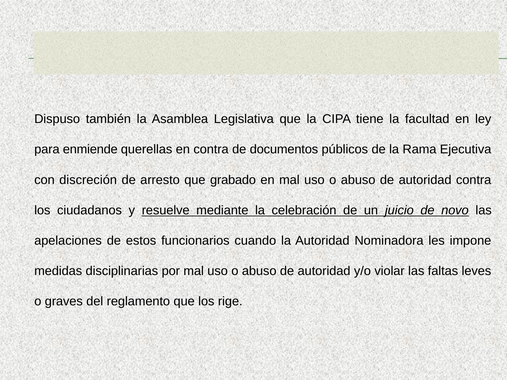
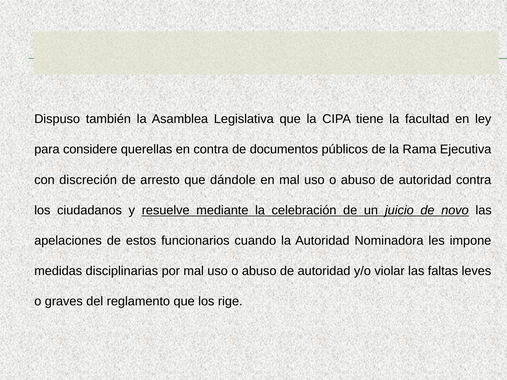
enmiende: enmiende -> considere (90, 150)
grabado: grabado -> dándole (233, 180)
